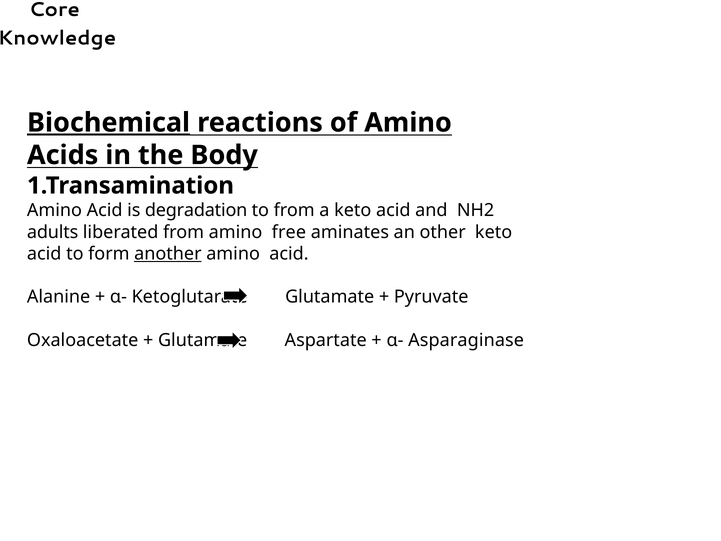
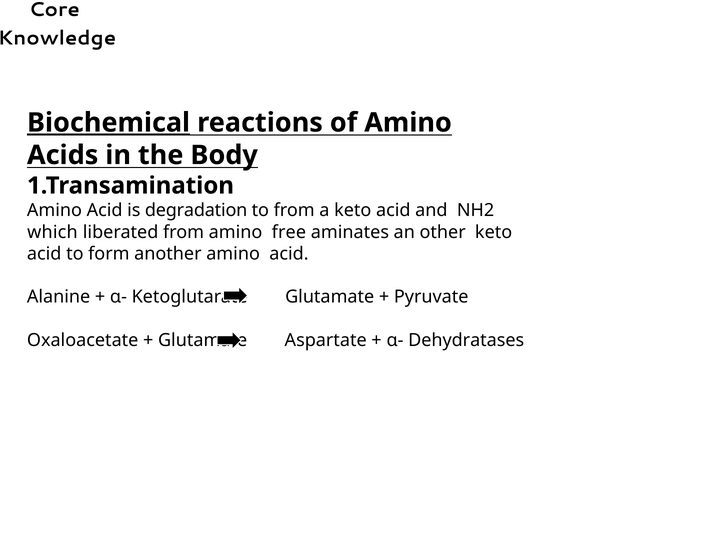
adults: adults -> which (52, 232)
another underline: present -> none (168, 254)
Asparaginase: Asparaginase -> Dehydratases (466, 340)
